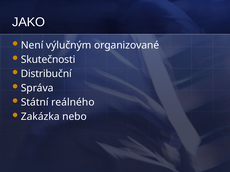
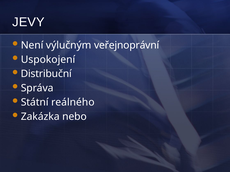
JAKO: JAKO -> JEVY (28, 22)
organizované: organizované -> veřejnoprávní (127, 45)
Skutečnosti: Skutečnosti -> Uspokojení (48, 60)
